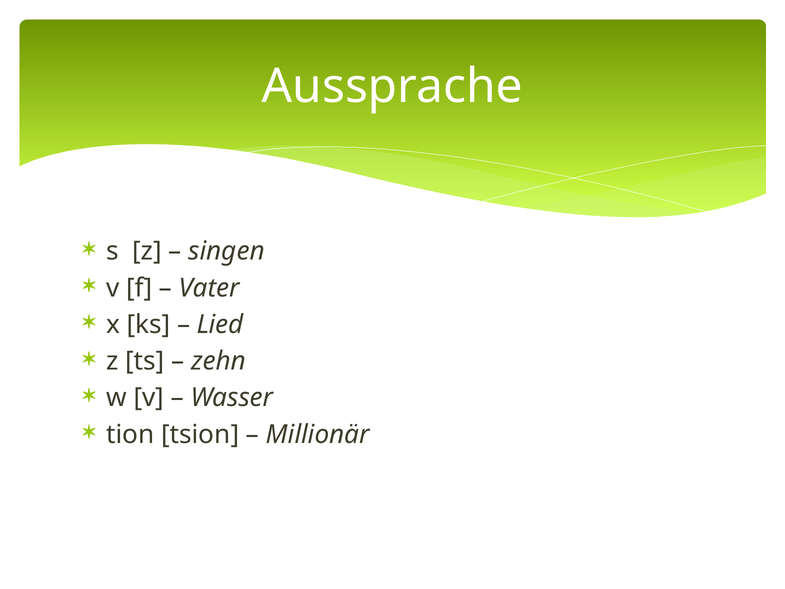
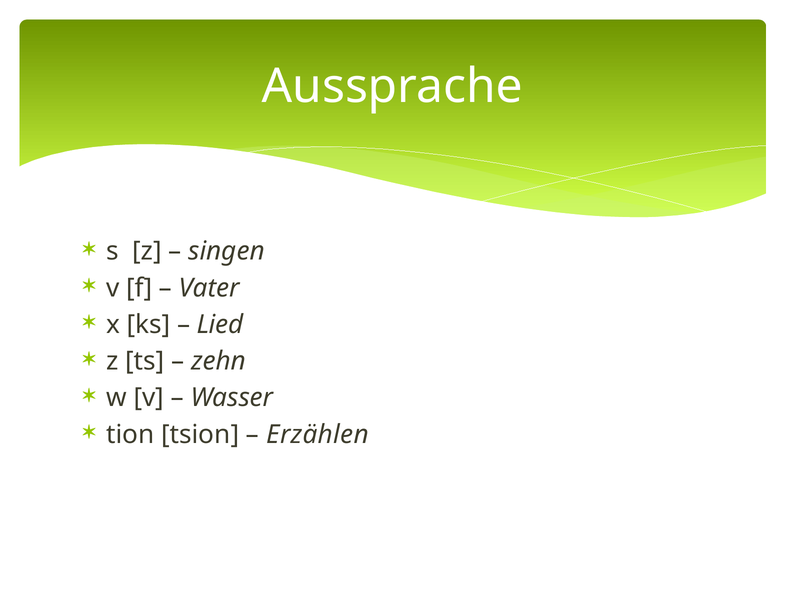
Millionär: Millionär -> Erzählen (318, 434)
